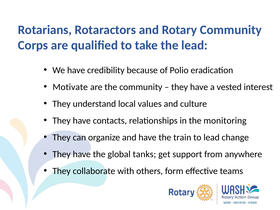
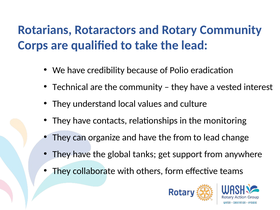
Motivate: Motivate -> Technical (70, 87)
the train: train -> from (182, 137)
